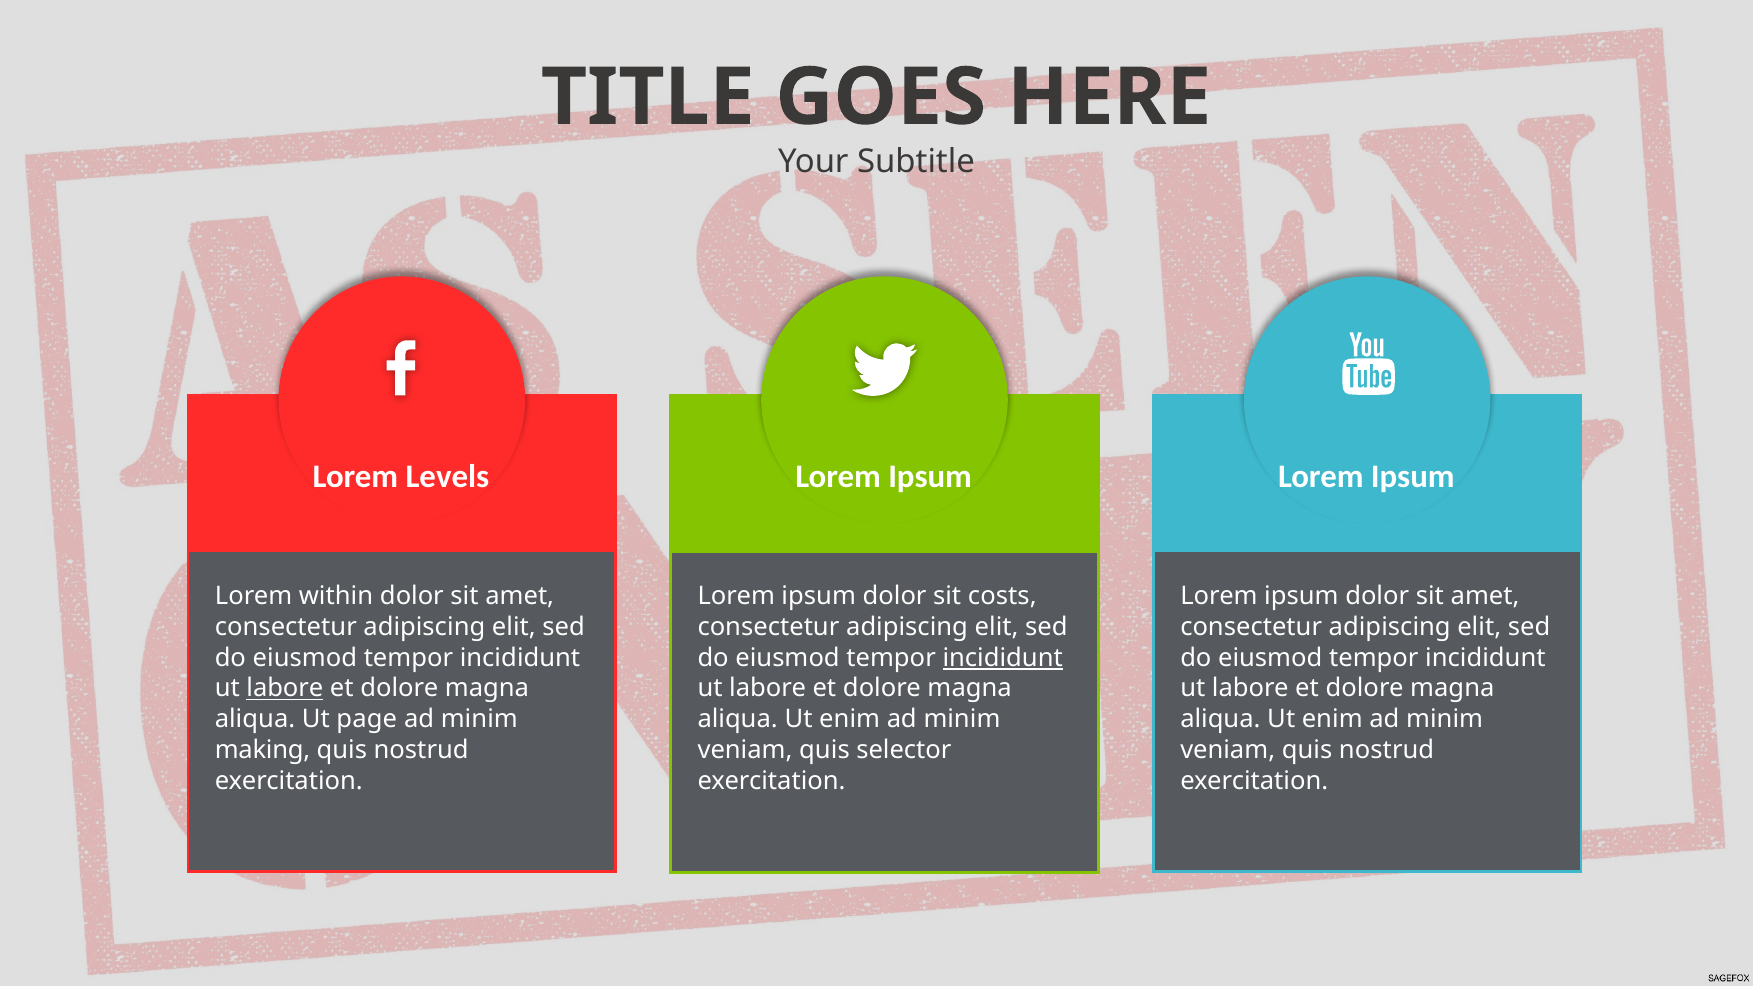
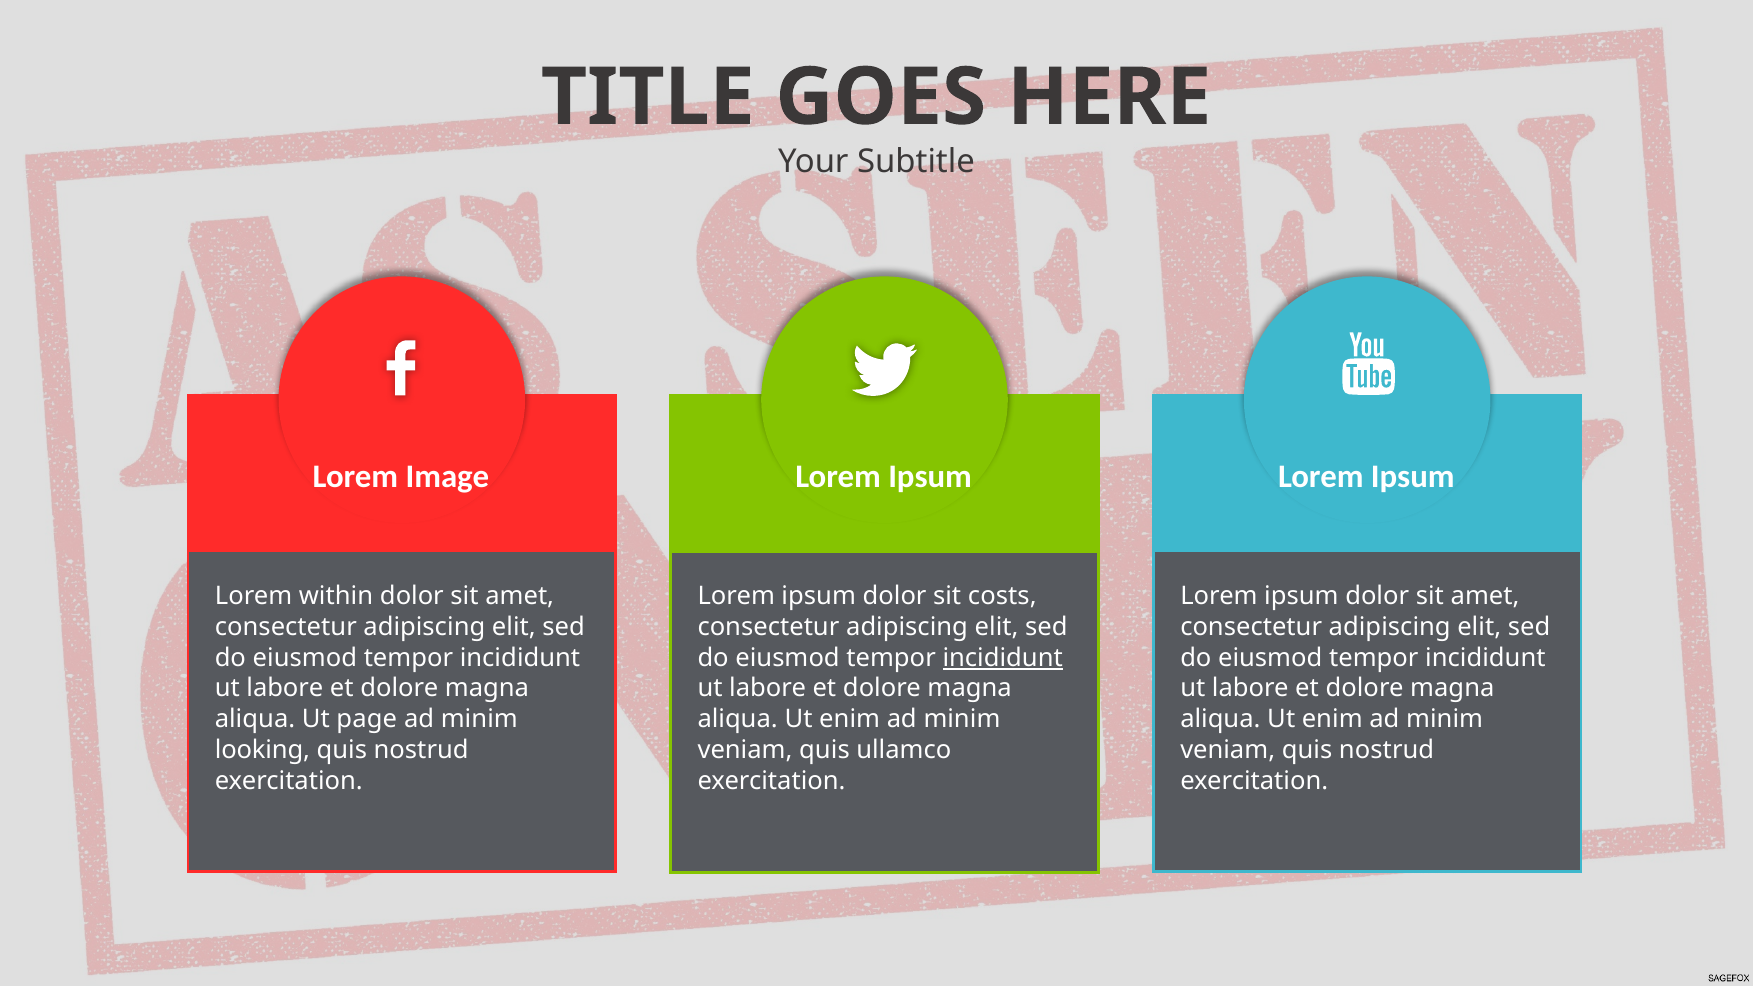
Levels: Levels -> Image (447, 477)
labore underline: present -> none (285, 689)
making: making -> looking (262, 750)
selector: selector -> ullamco (904, 750)
